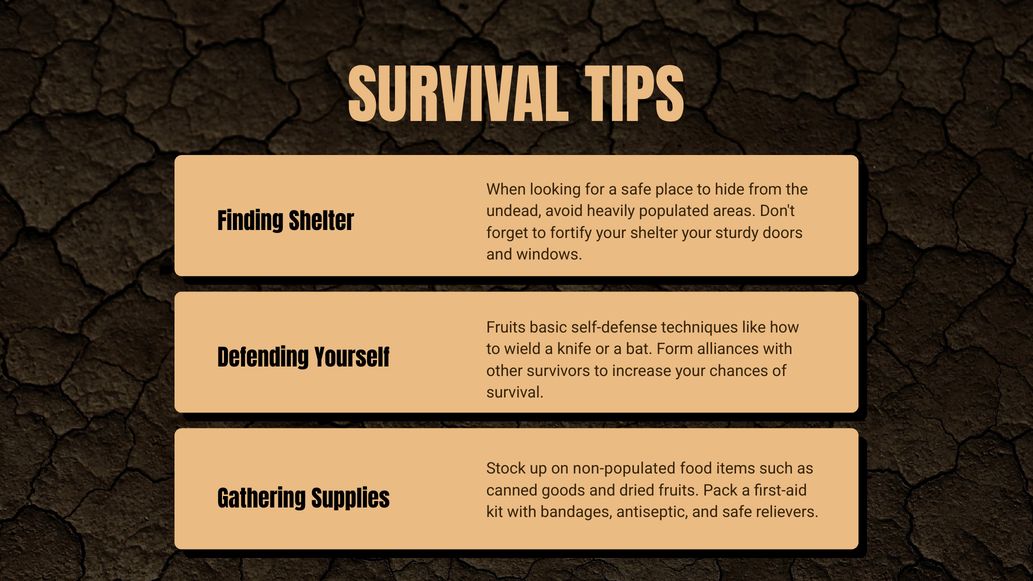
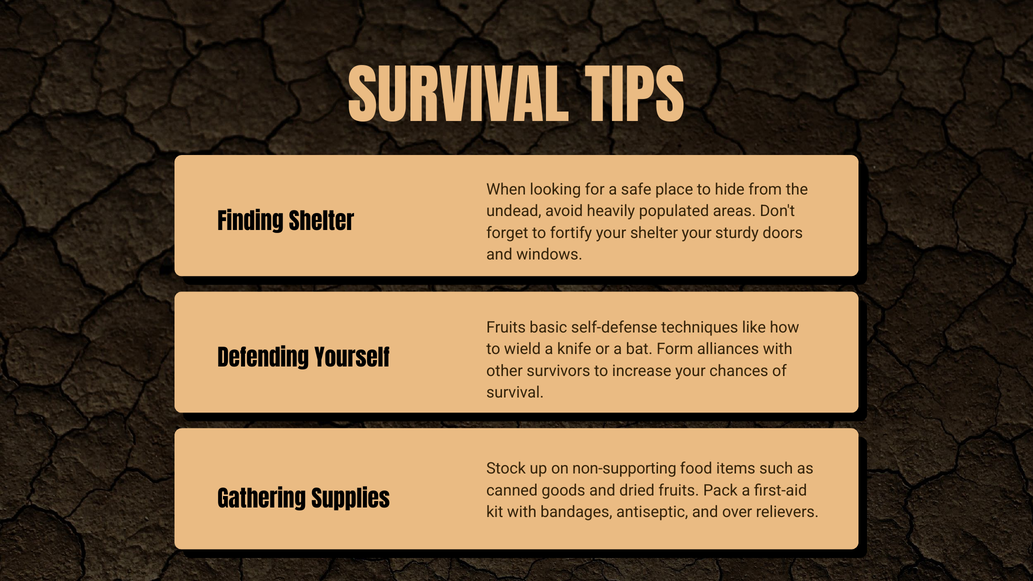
non-populated: non-populated -> non-supporting (624, 469)
and safe: safe -> over (737, 512)
